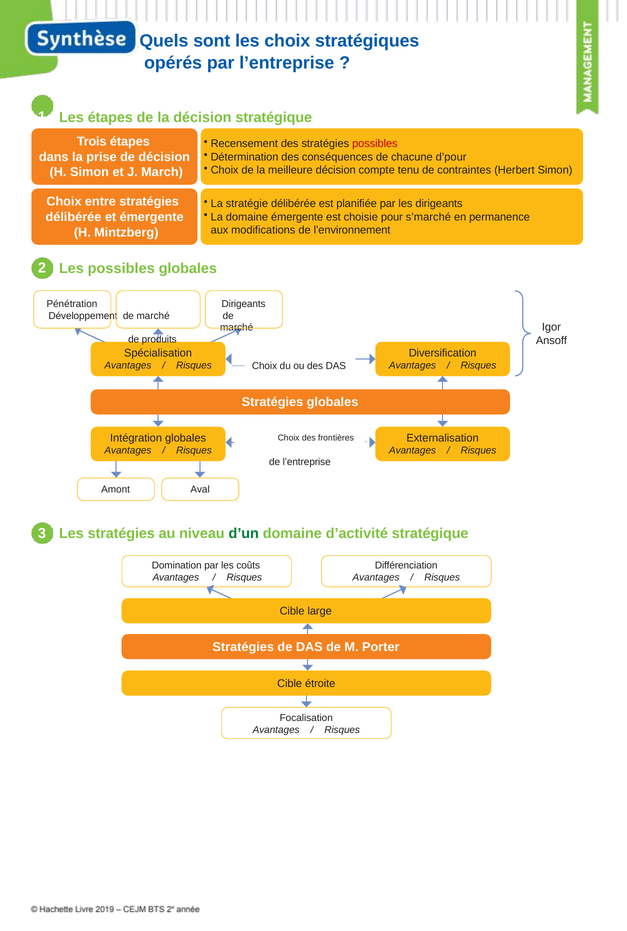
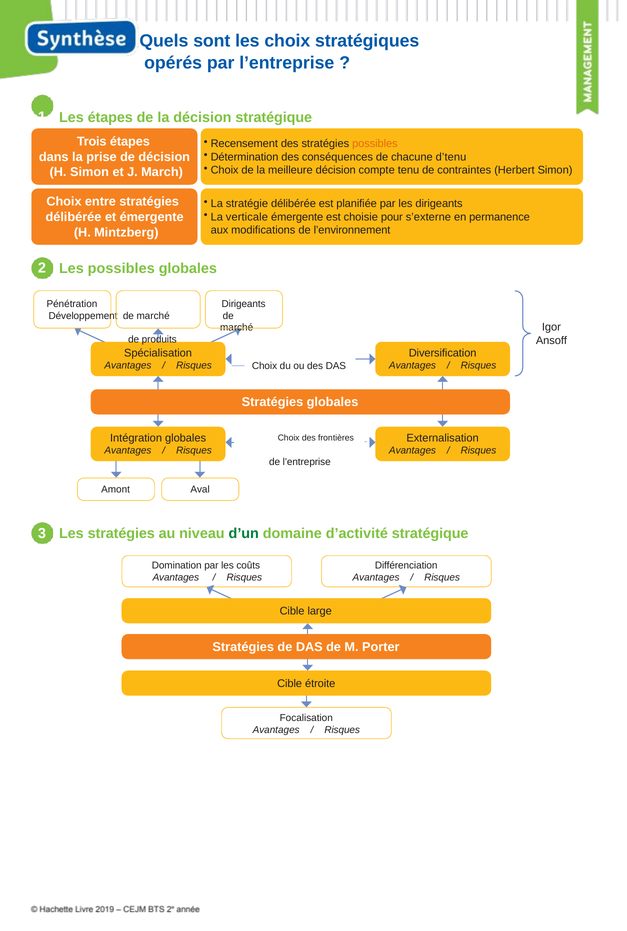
possibles colour: red -> orange (375, 144)
d’pour: d’pour -> d’tenu (451, 157)
La domaine: domaine -> verticale (247, 217)
s’marché: s’marché -> s’externe (428, 217)
